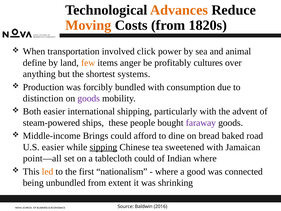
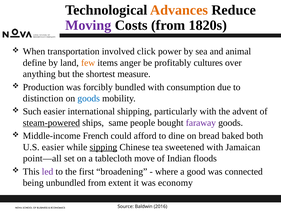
Moving colour: orange -> purple (88, 25)
systems: systems -> measure (134, 74)
goods colour: purple -> blue (89, 98)
Both: Both -> Such (32, 111)
steam-powered underline: none -> present (51, 123)
these: these -> same (118, 123)
Brings: Brings -> French (96, 136)
road: road -> both (255, 136)
tablecloth could: could -> move (144, 158)
Indian where: where -> floods (205, 158)
led colour: orange -> purple (47, 171)
nationalism: nationalism -> broadening (122, 171)
shrinking: shrinking -> economy (175, 183)
